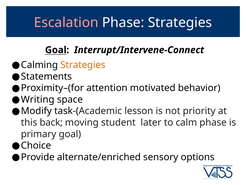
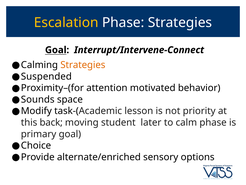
Escalation colour: pink -> yellow (66, 22)
Statements: Statements -> Suspended (46, 76)
Writing: Writing -> Sounds (38, 99)
